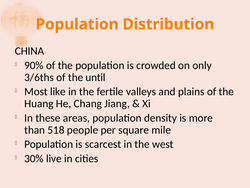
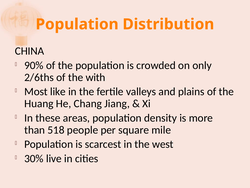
3/6ths: 3/6ths -> 2/6ths (39, 77)
until: until -> with (96, 77)
